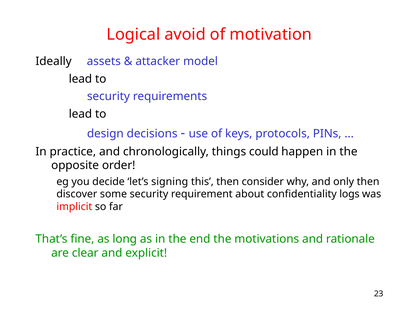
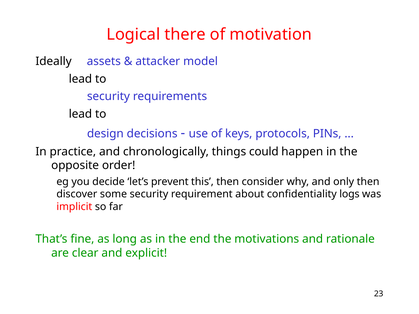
avoid: avoid -> there (185, 35)
signing: signing -> prevent (170, 182)
